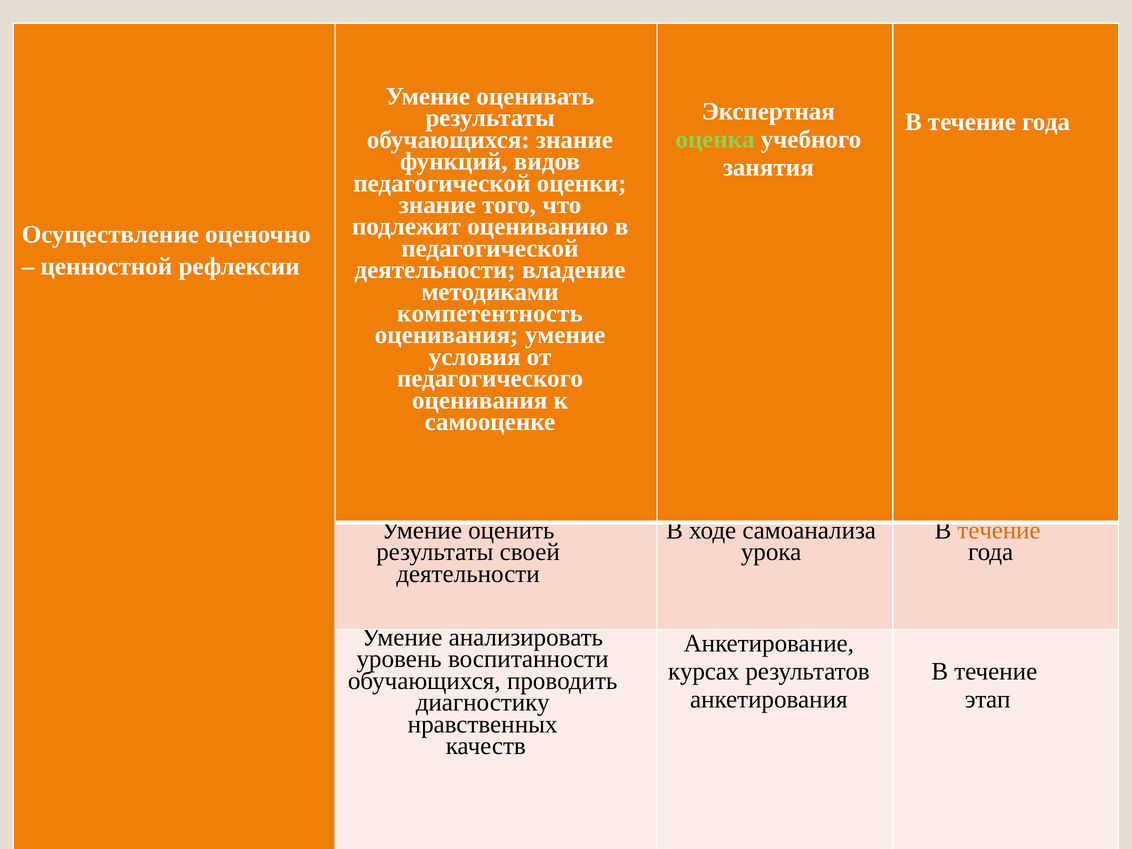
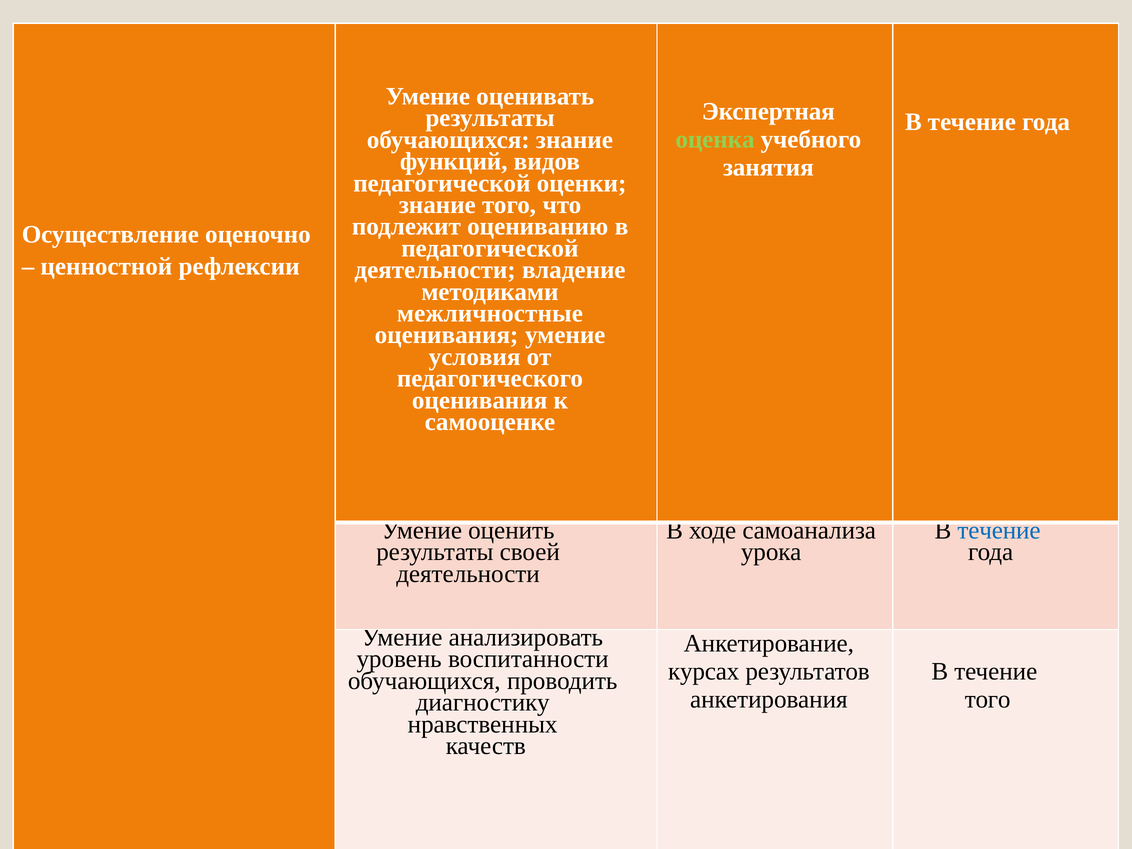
компетентность: компетентность -> межличностные (490, 313)
течение colour: orange -> blue (999, 530)
этап: этап -> того (988, 700)
